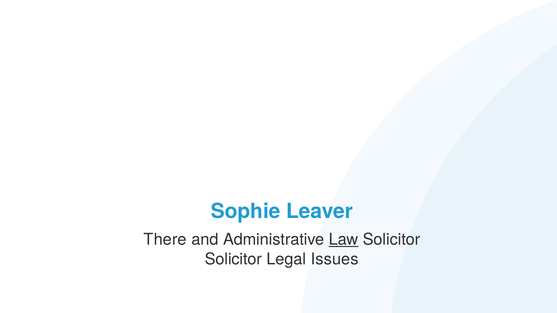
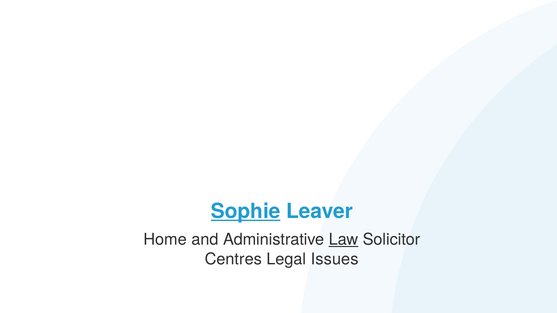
Sophie underline: none -> present (246, 211)
There: There -> Home (165, 240)
Solicitor: Solicitor -> Centres (233, 259)
